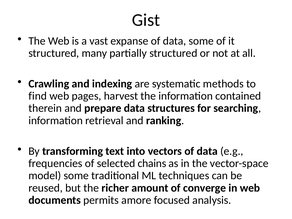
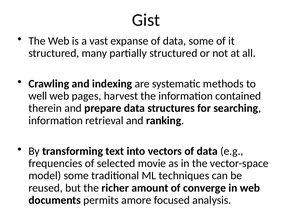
find: find -> well (38, 96)
chains: chains -> movie (152, 163)
